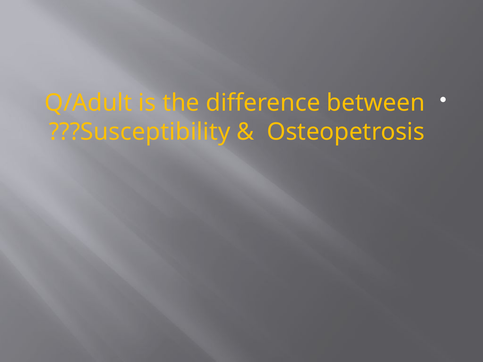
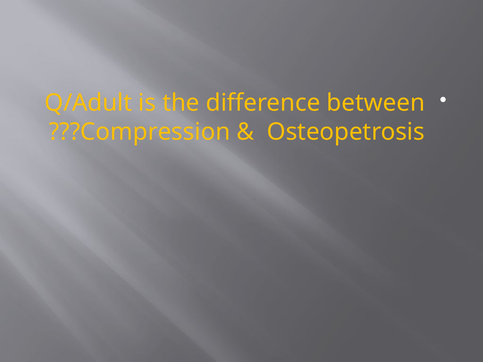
Susceptibility: Susceptibility -> Compression (155, 132)
